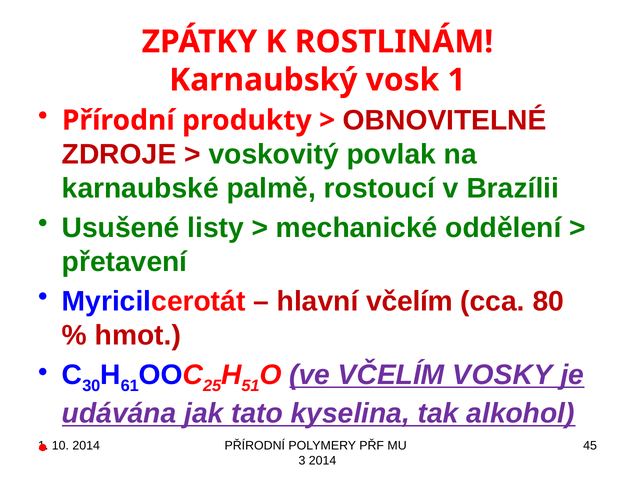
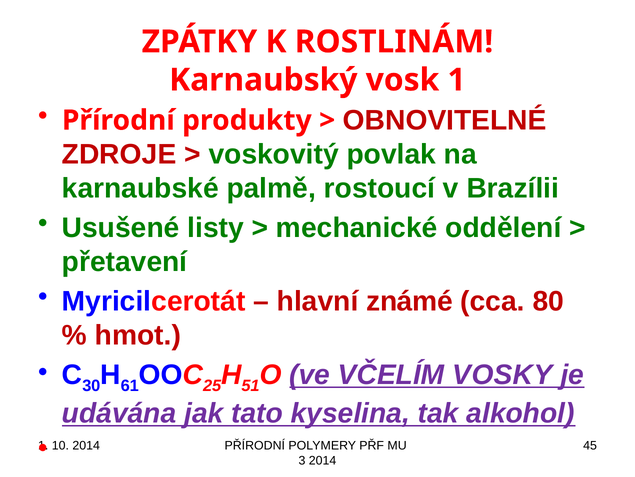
hlavní včelím: včelím -> známé (410, 301)
